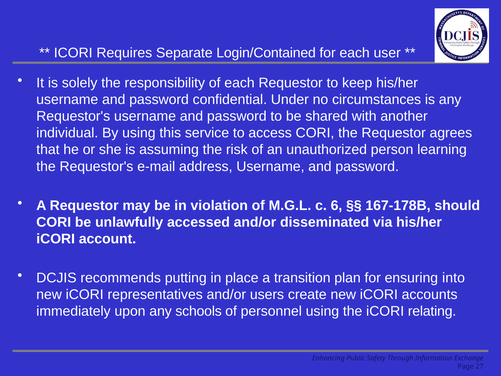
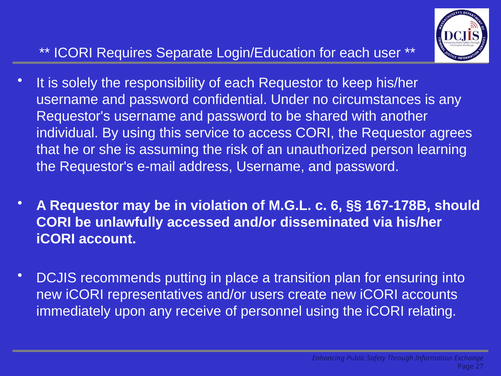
Login/Contained: Login/Contained -> Login/Education (266, 53)
schools: schools -> receive (198, 311)
